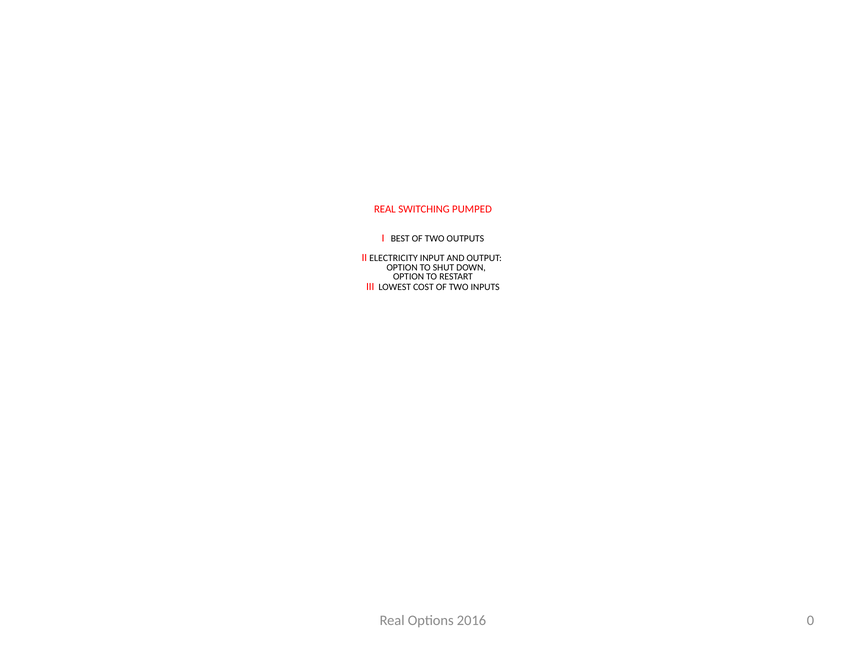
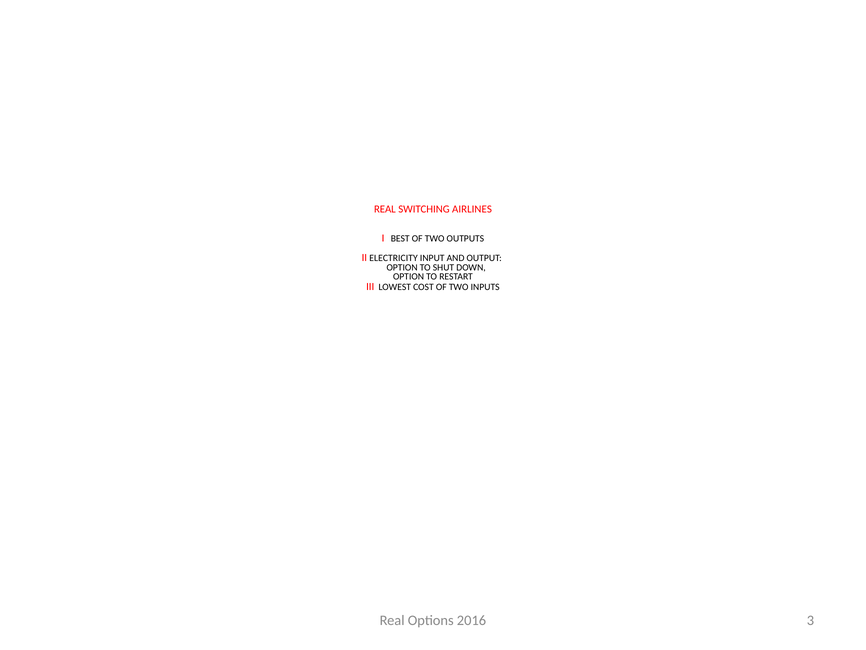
PUMPED: PUMPED -> AIRLINES (472, 209)
0: 0 -> 3 (810, 620)
